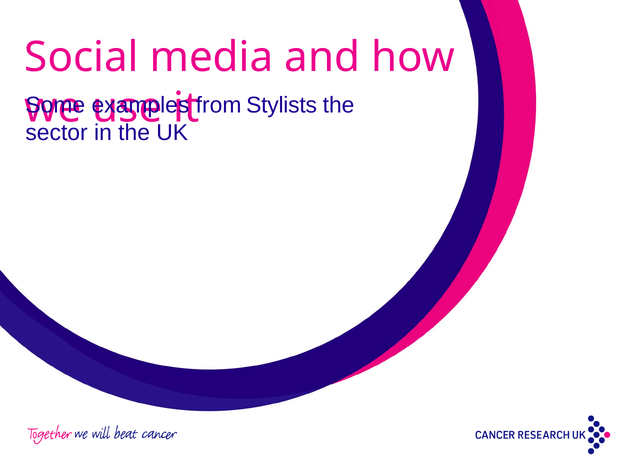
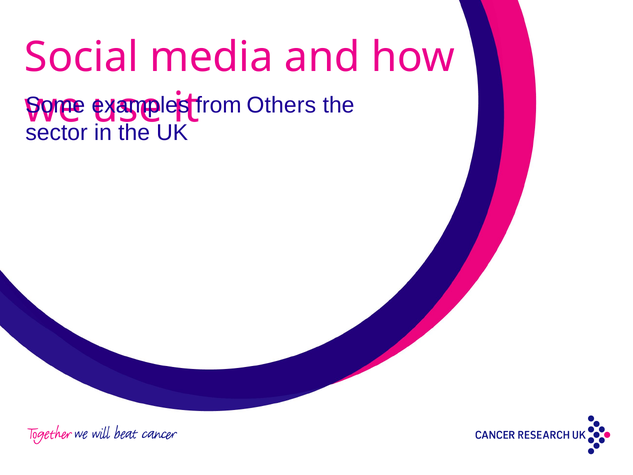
Stylists: Stylists -> Others (281, 105)
